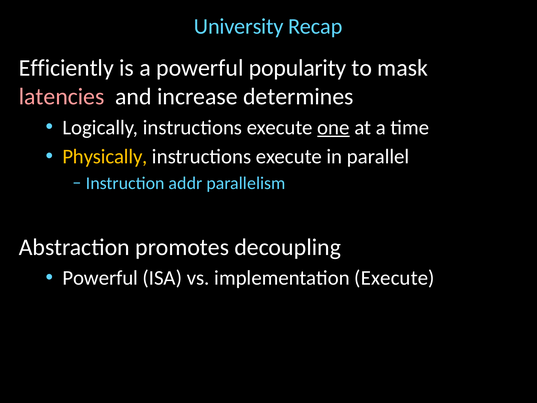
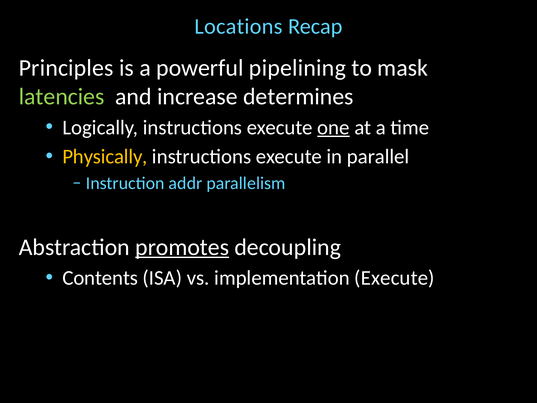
University: University -> Locations (239, 27)
Efficiently: Efficiently -> Principles (66, 68)
popularity: popularity -> pipelining (297, 68)
latencies colour: pink -> light green (62, 97)
promotes underline: none -> present (182, 247)
Powerful: Powerful -> Contents (100, 278)
